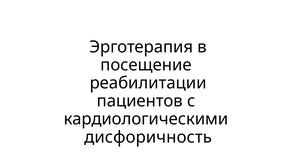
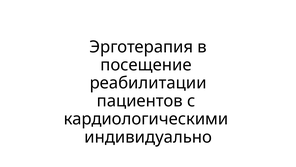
дисфоричность: дисфоричность -> индивидуально (148, 137)
